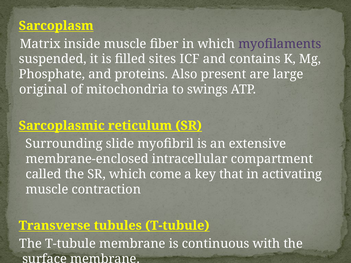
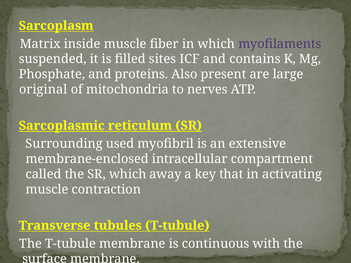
swings: swings -> nerves (207, 90)
slide: slide -> used (120, 144)
come: come -> away (165, 174)
